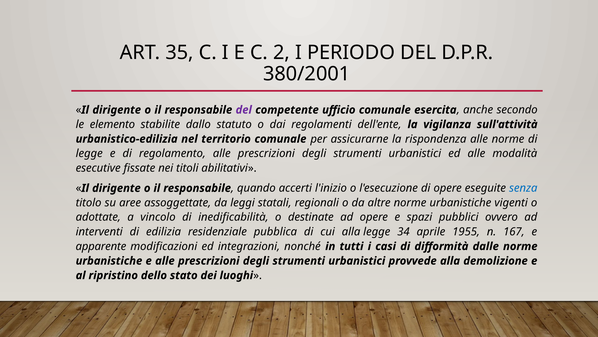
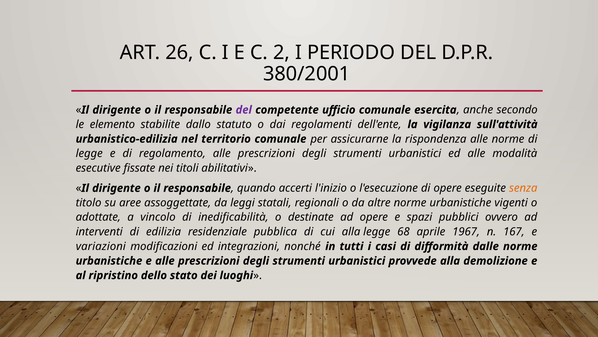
35: 35 -> 26 (180, 52)
senza colour: blue -> orange (523, 188)
34: 34 -> 68 (403, 231)
1955: 1955 -> 1967 (466, 231)
apparente: apparente -> variazioni (101, 246)
